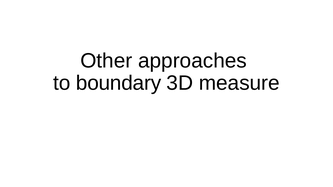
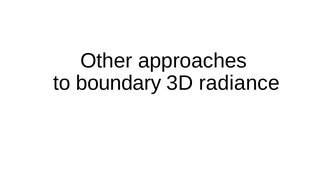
measure: measure -> radiance (239, 83)
